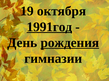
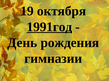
рождения underline: present -> none (70, 43)
